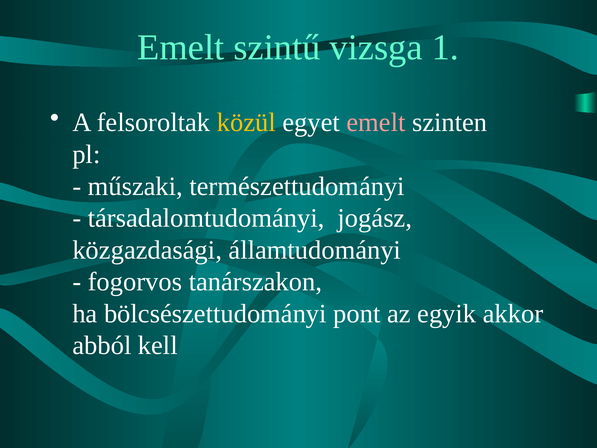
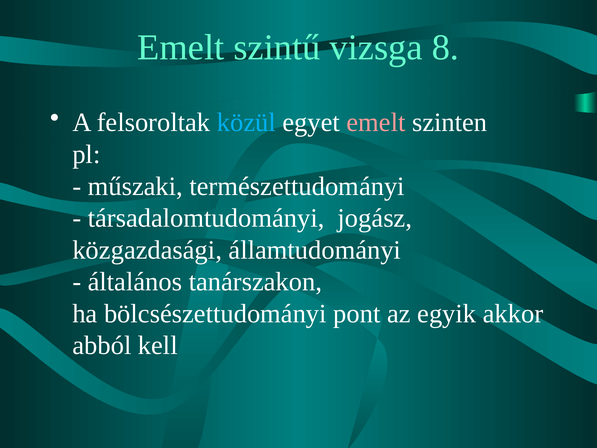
1: 1 -> 8 (445, 47)
közül colour: yellow -> light blue (246, 122)
fogorvos: fogorvos -> általános (135, 282)
